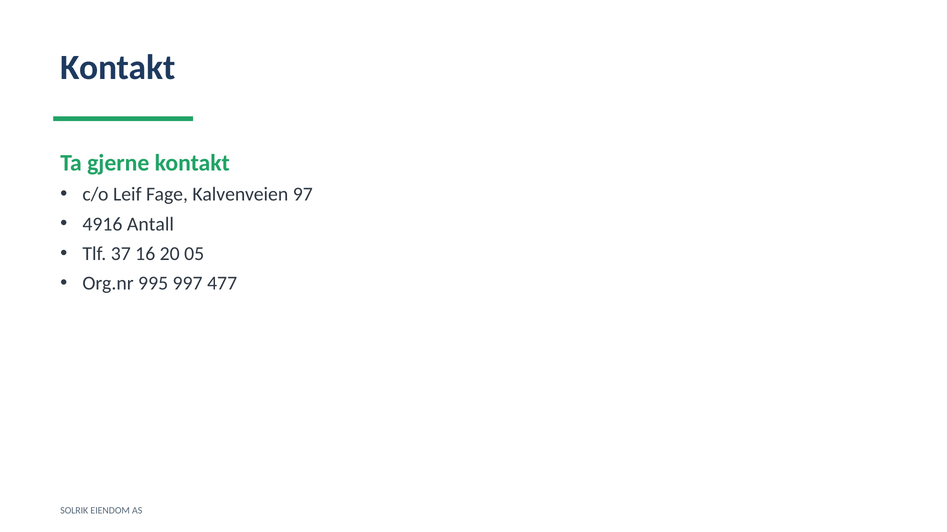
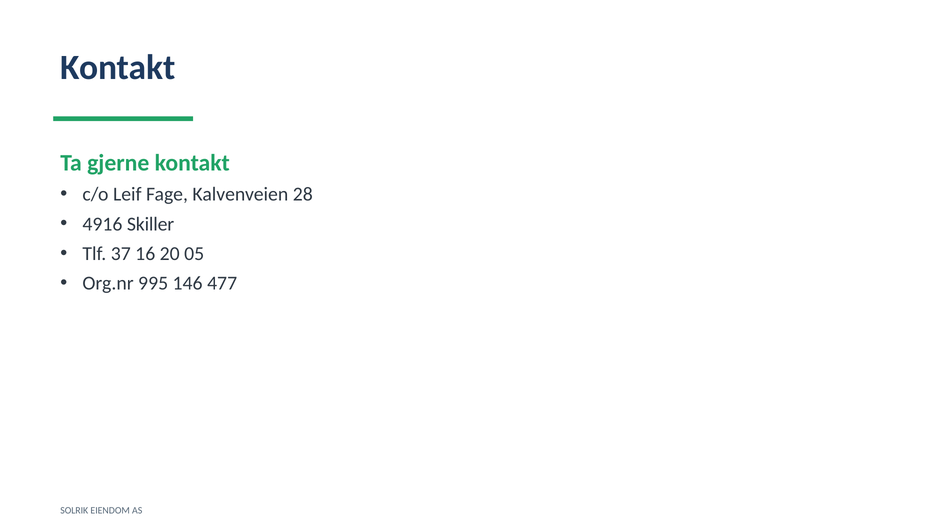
97: 97 -> 28 (303, 195)
Antall: Antall -> Skiller (151, 224)
997: 997 -> 146 (188, 284)
